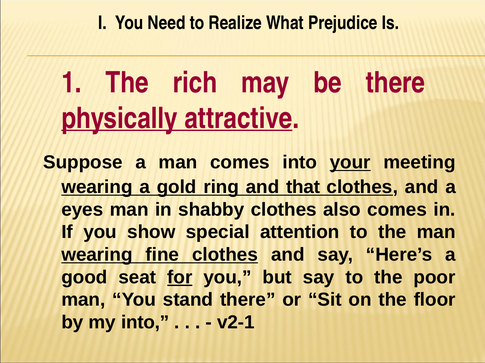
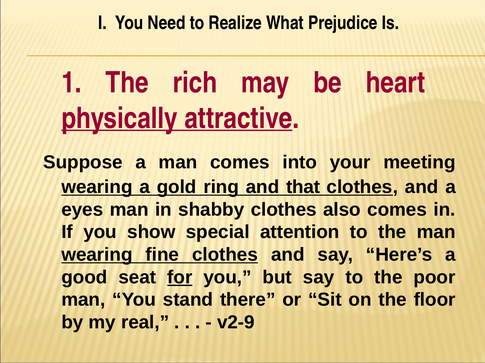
be there: there -> heart (395, 83)
your underline: present -> none (350, 163)
my into: into -> real (145, 323)
v2-1: v2-1 -> v2-9 (236, 323)
